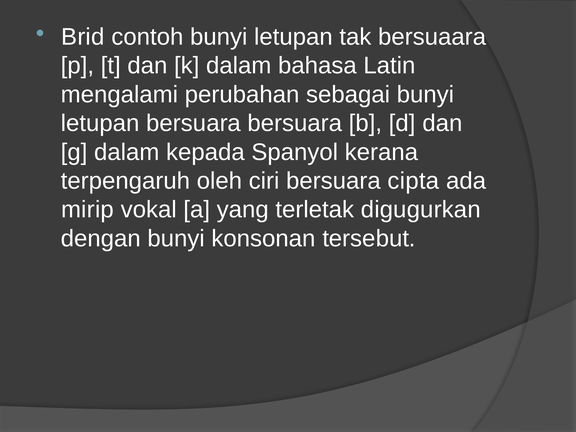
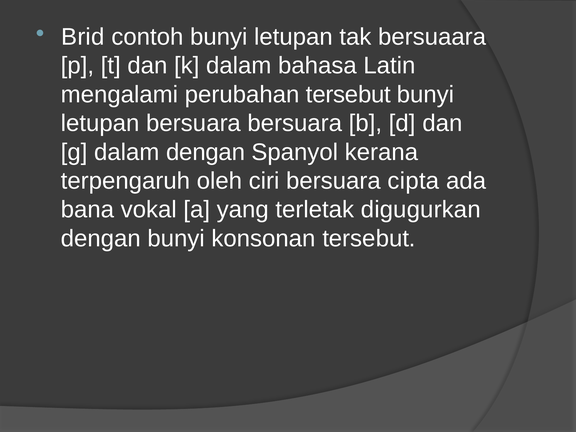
perubahan sebagai: sebagai -> tersebut (348, 95)
dalam kepada: kepada -> dengan (206, 152)
mirip: mirip -> bana (88, 210)
